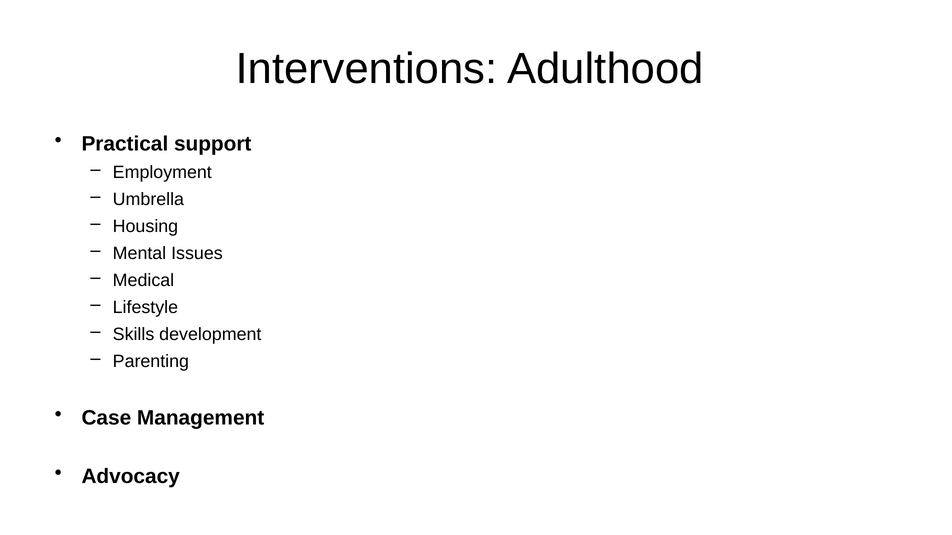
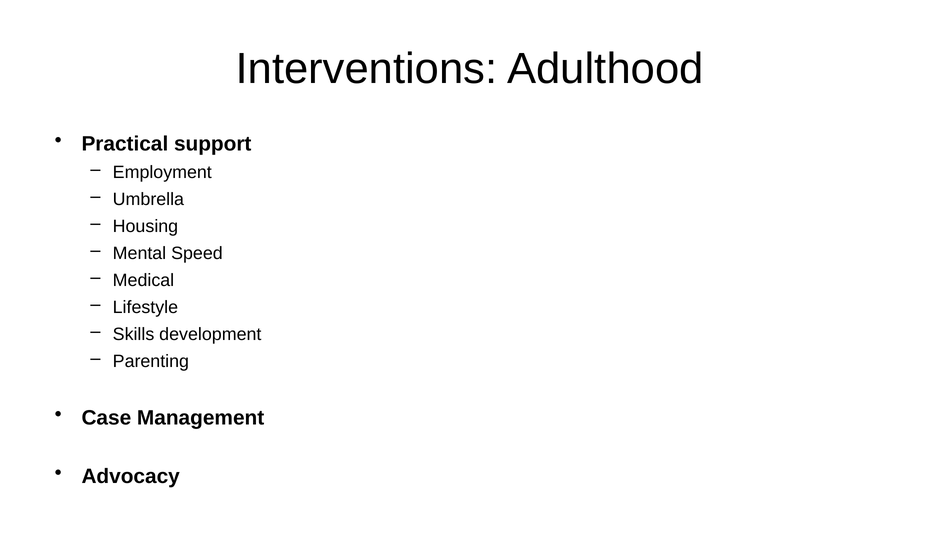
Issues: Issues -> Speed (197, 254)
